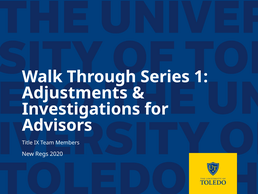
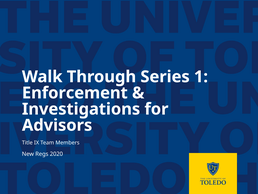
Adjustments: Adjustments -> Enforcement (75, 93)
